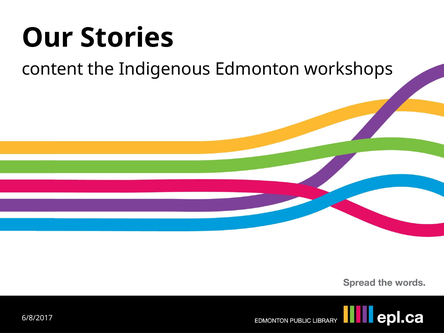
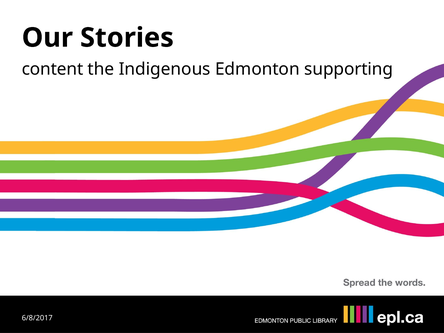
workshops: workshops -> supporting (349, 69)
